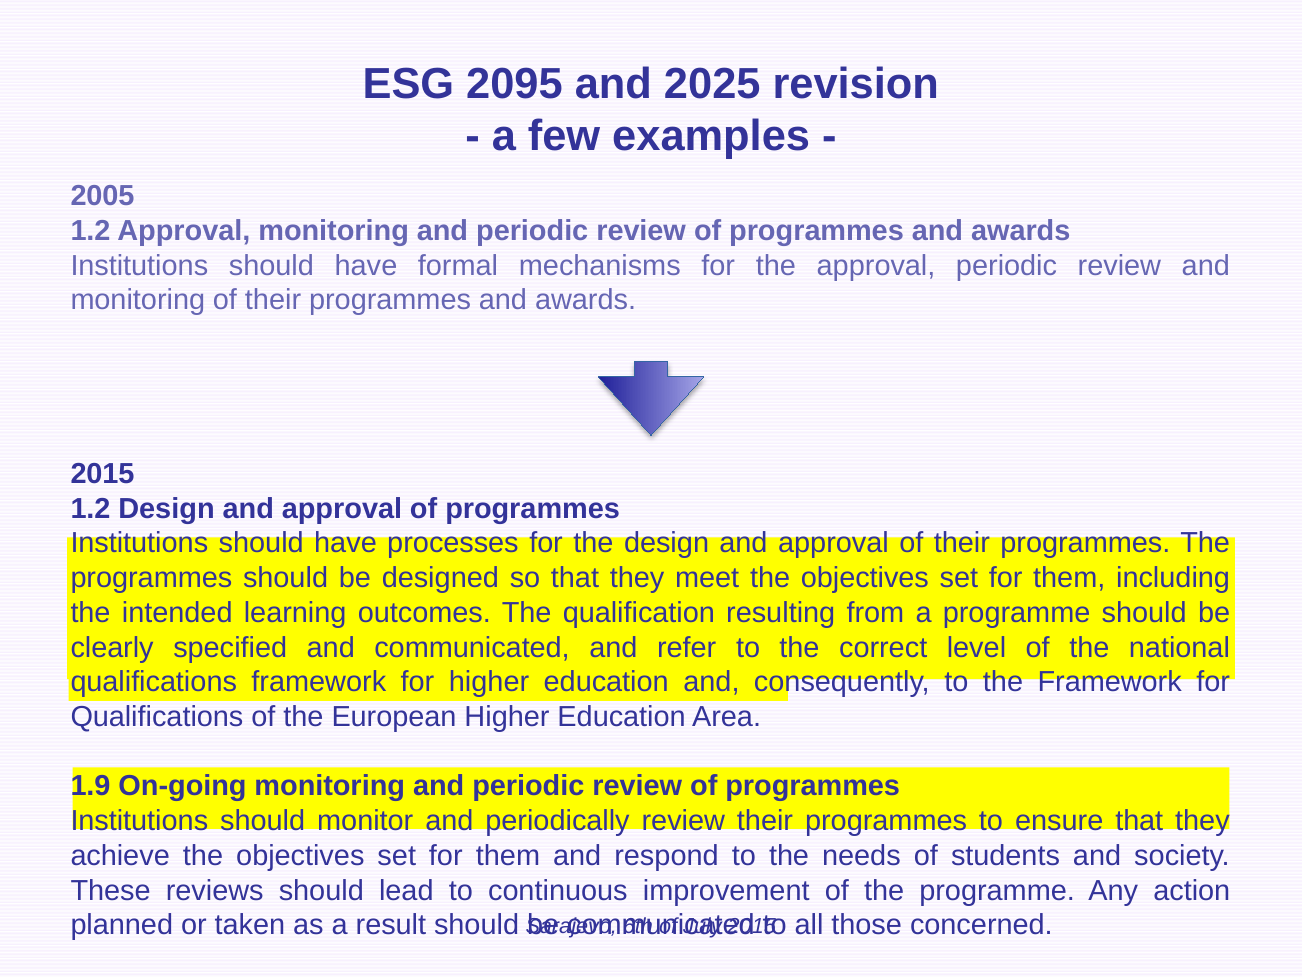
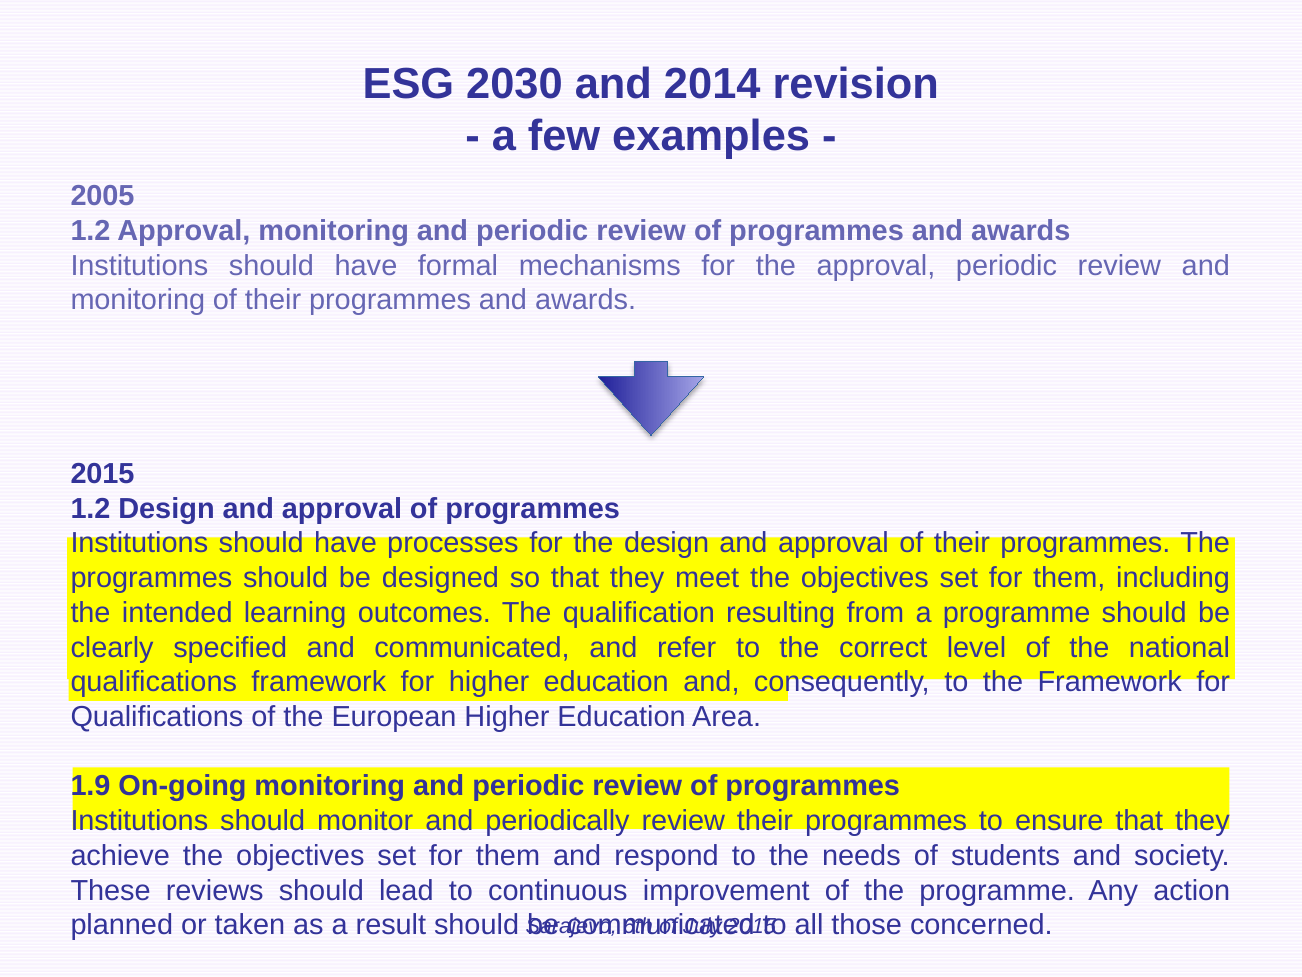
2095: 2095 -> 2030 (514, 84)
2025: 2025 -> 2014 (712, 84)
